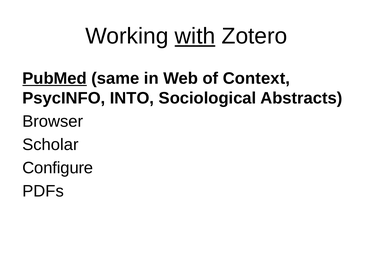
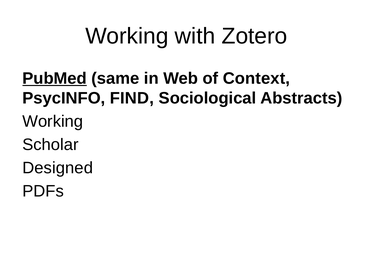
with underline: present -> none (195, 36)
INTO: INTO -> FIND (132, 98)
Browser: Browser -> Working (53, 121)
Configure: Configure -> Designed (58, 168)
